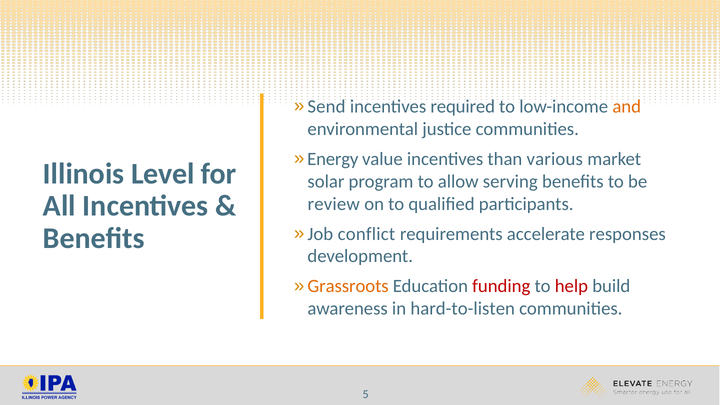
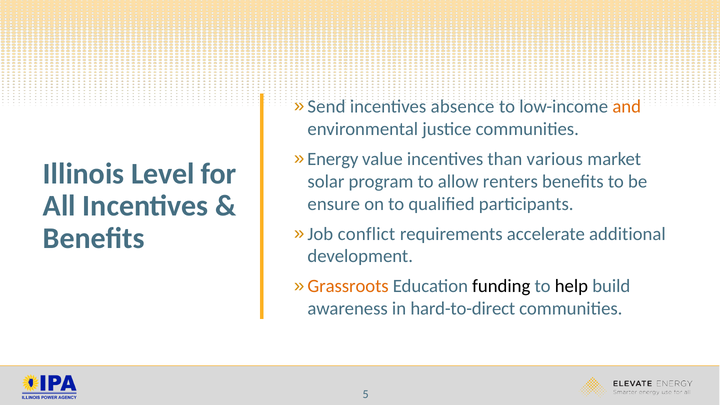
required: required -> absence (463, 106)
serving: serving -> renters (510, 181)
review: review -> ensure (334, 204)
responses: responses -> additional (627, 234)
funding colour: red -> black (501, 286)
help colour: red -> black (571, 286)
hard-to-listen: hard-to-listen -> hard-to-direct (463, 309)
